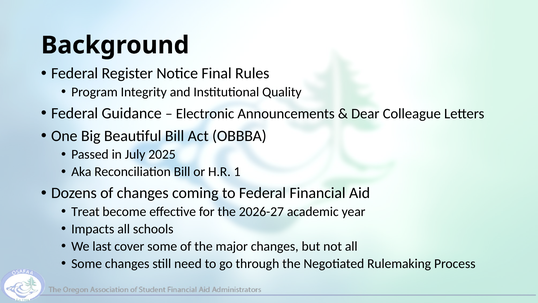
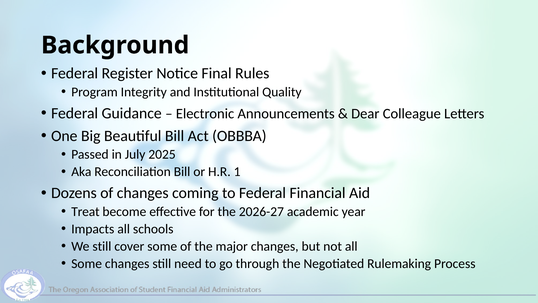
We last: last -> still (102, 246)
